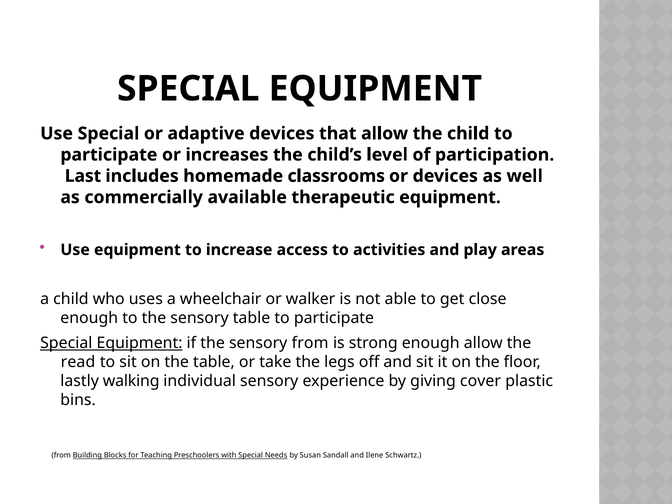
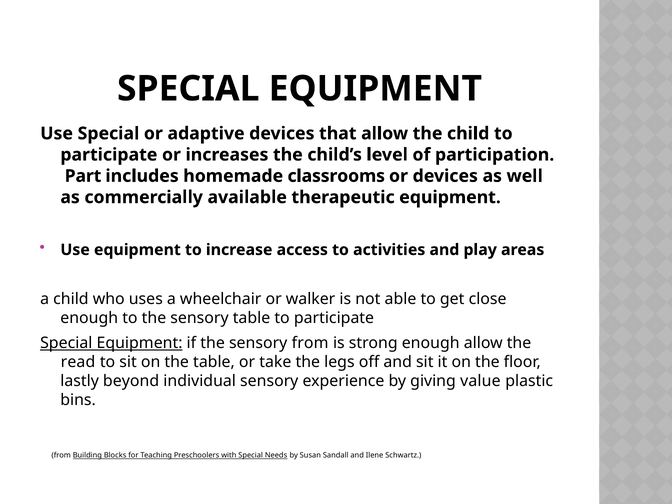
Last: Last -> Part (83, 176)
walking: walking -> beyond (131, 381)
cover: cover -> value (480, 381)
